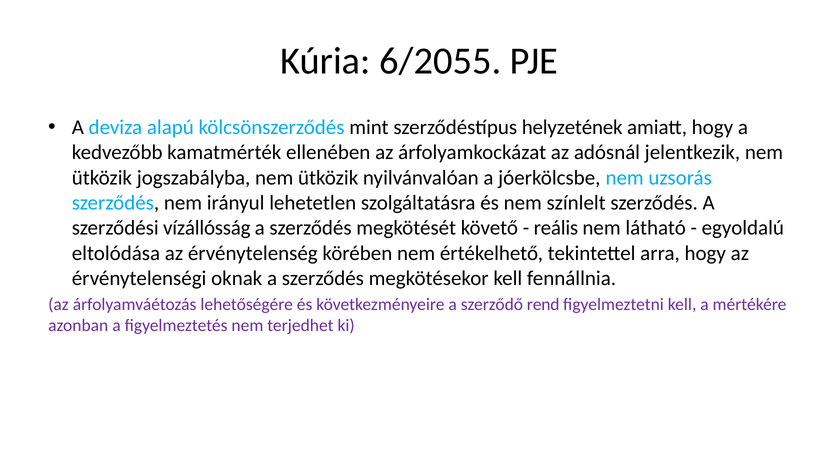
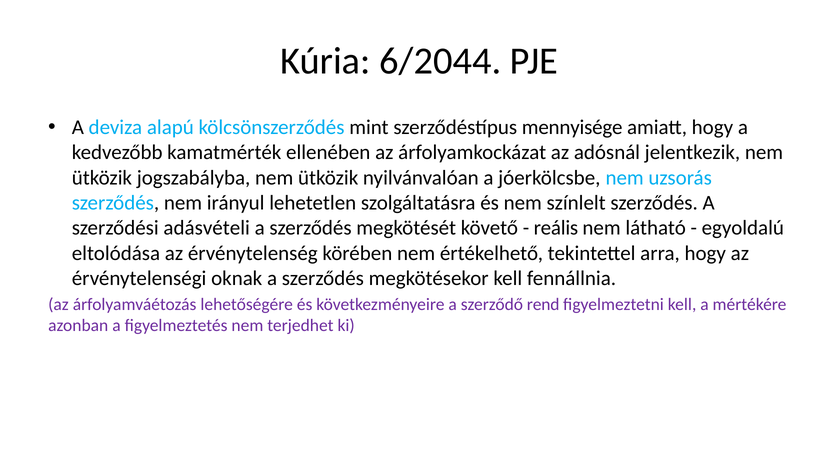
6/2055: 6/2055 -> 6/2044 (440, 61)
helyzetének: helyzetének -> mennyisége (572, 127)
vízállósság: vízállósság -> adásvételi (207, 228)
